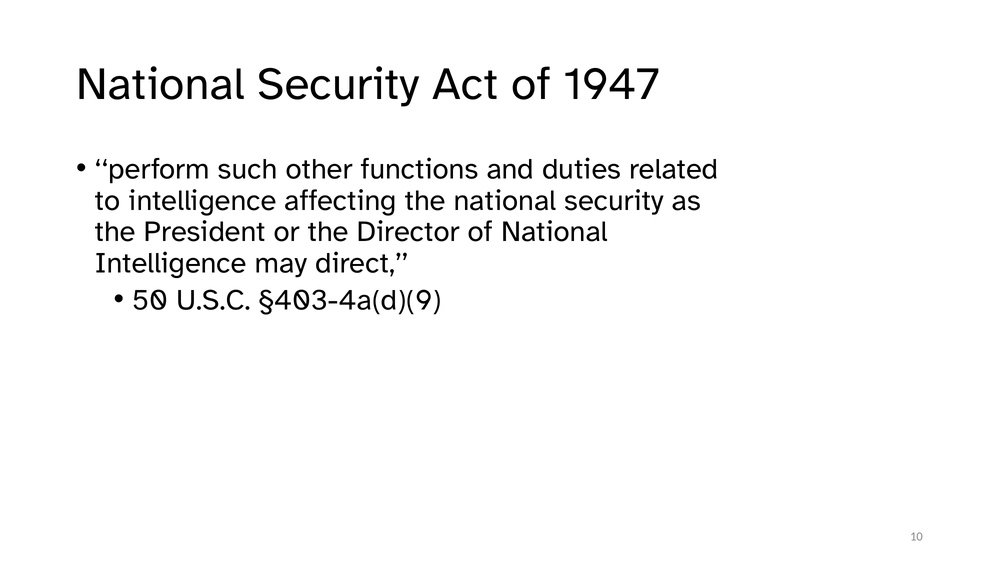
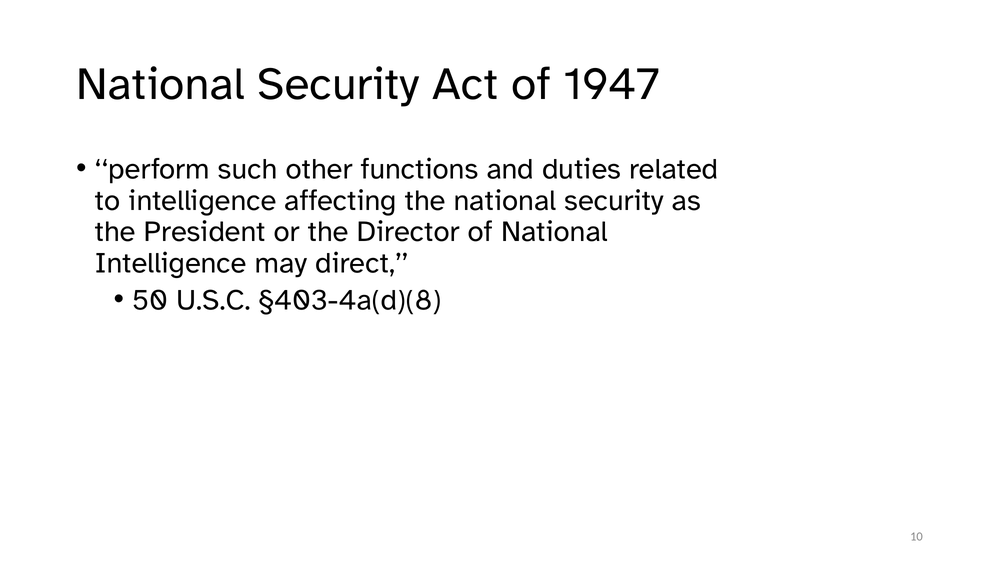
§403-4a(d)(9: §403-4a(d)(9 -> §403-4a(d)(8 (350, 300)
